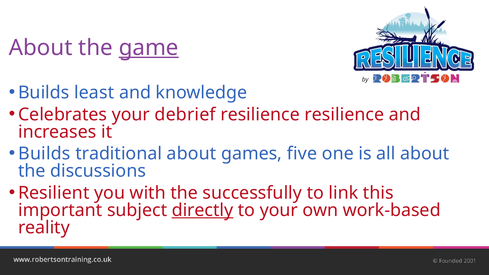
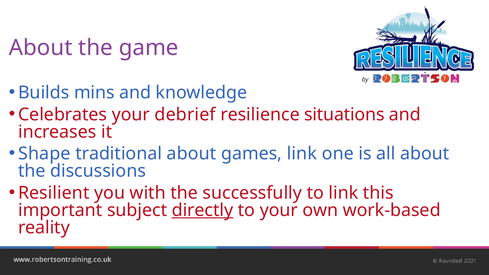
game underline: present -> none (149, 48)
least: least -> mins (94, 93)
resilience resilience: resilience -> situations (344, 115)
Builds: Builds -> Shape (44, 154)
games five: five -> link (302, 154)
